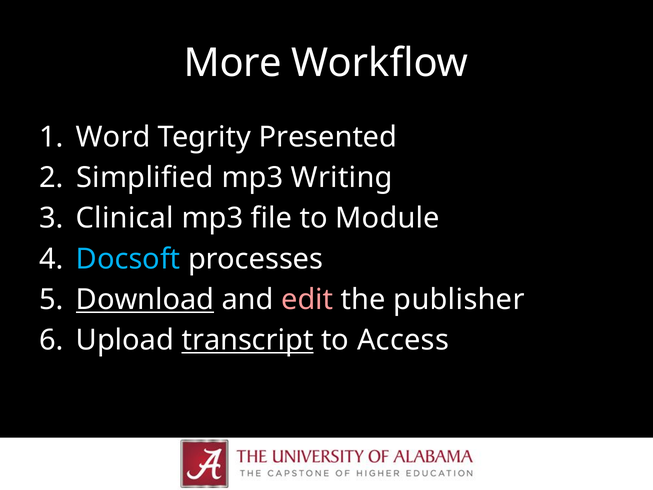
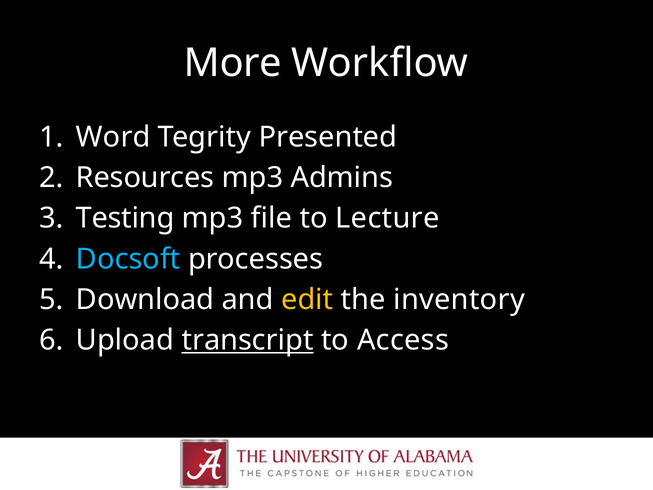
Simplified: Simplified -> Resources (145, 178)
Writing: Writing -> Admins (342, 178)
Clinical: Clinical -> Testing (125, 218)
Module: Module -> Lecture (387, 218)
Download underline: present -> none (145, 300)
edit colour: pink -> yellow (307, 300)
publisher: publisher -> inventory (459, 300)
